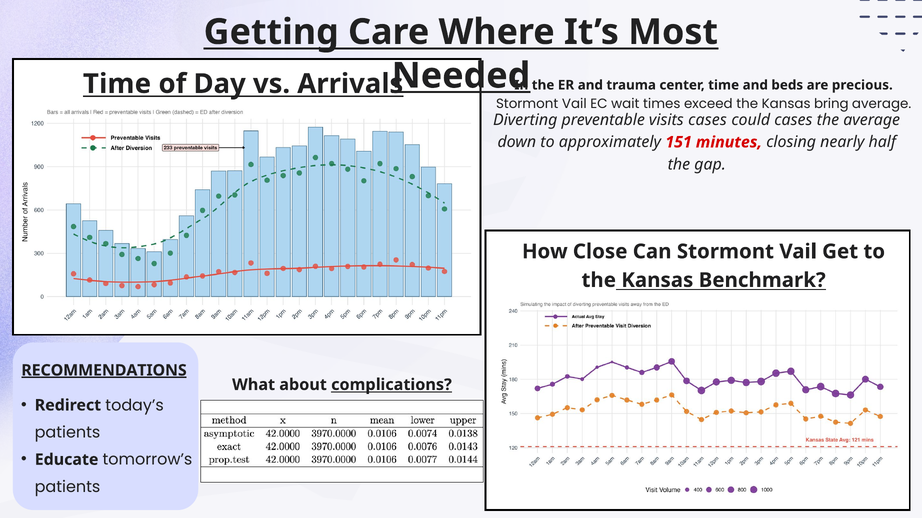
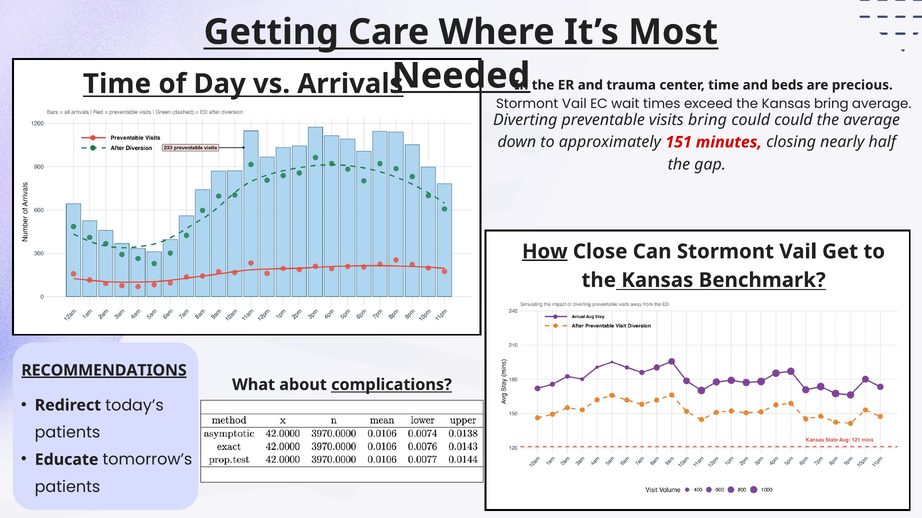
visits cases: cases -> bring (707, 120)
could cases: cases -> could (793, 120)
How underline: none -> present (545, 252)
